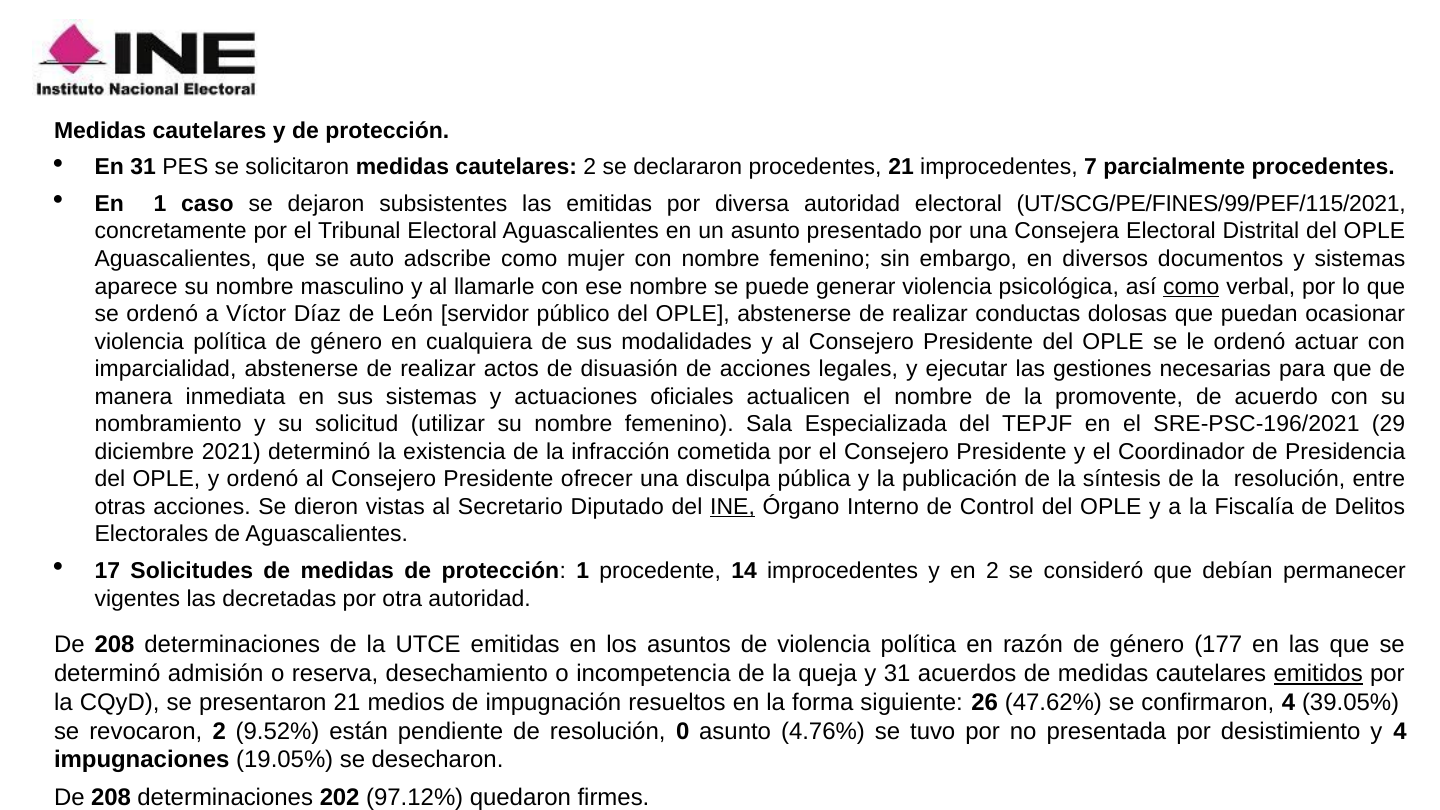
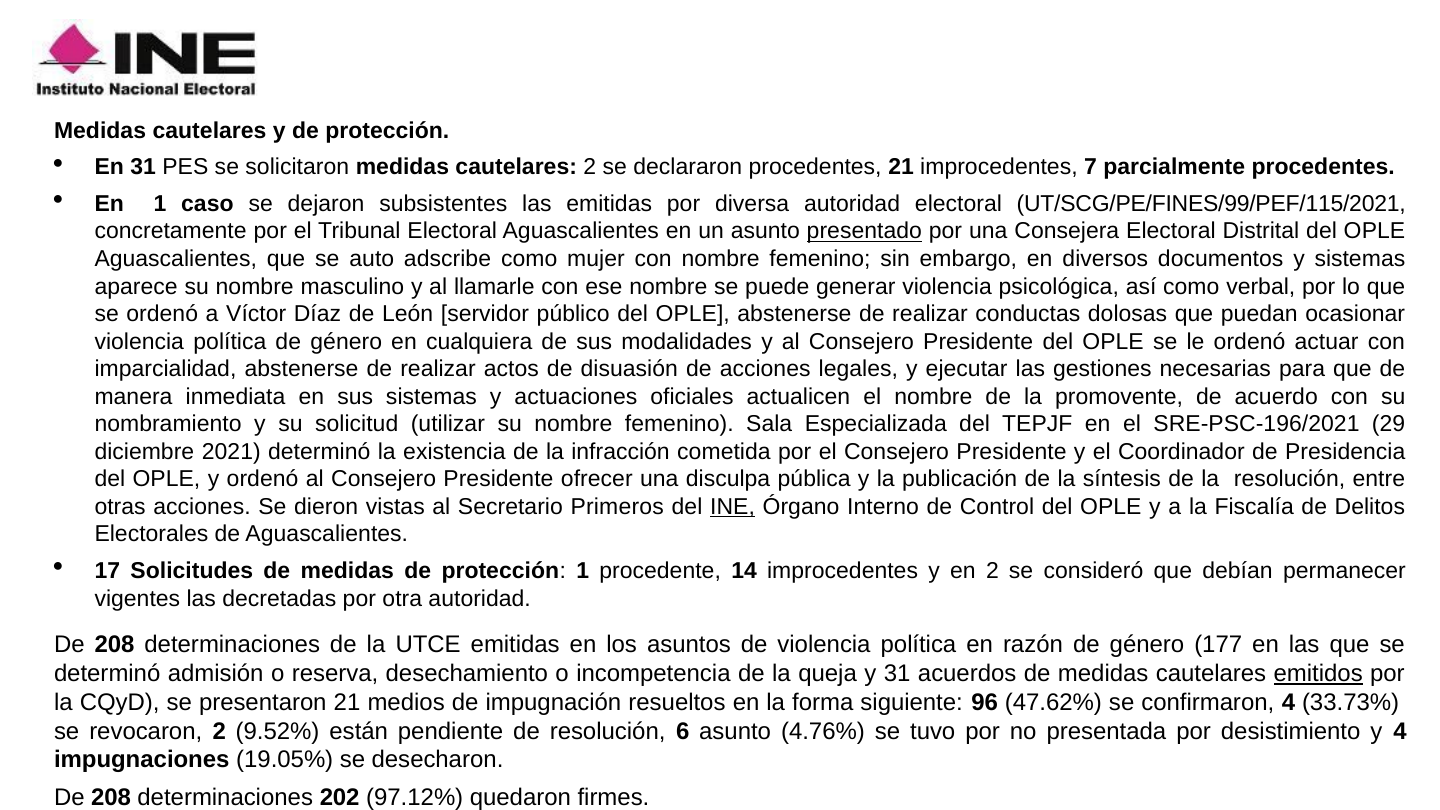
presentado underline: none -> present (864, 231)
como underline: present -> none (1191, 286)
Diputado: Diputado -> Primeros (617, 507)
26: 26 -> 96 (985, 702)
39.05%: 39.05% -> 33.73% (1351, 702)
0: 0 -> 6 (683, 731)
